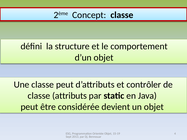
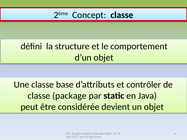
classe peut: peut -> base (65, 85)
attributs: attributs -> package (69, 96)
